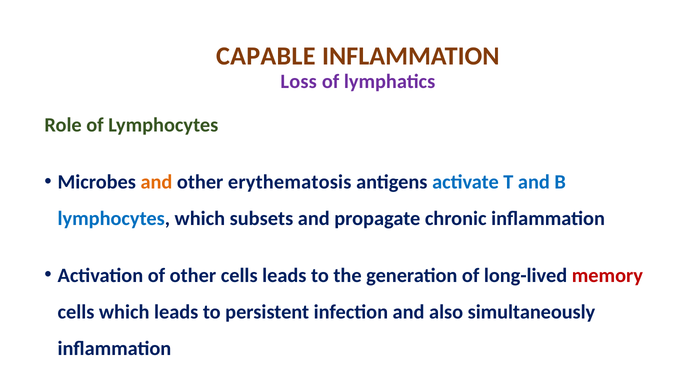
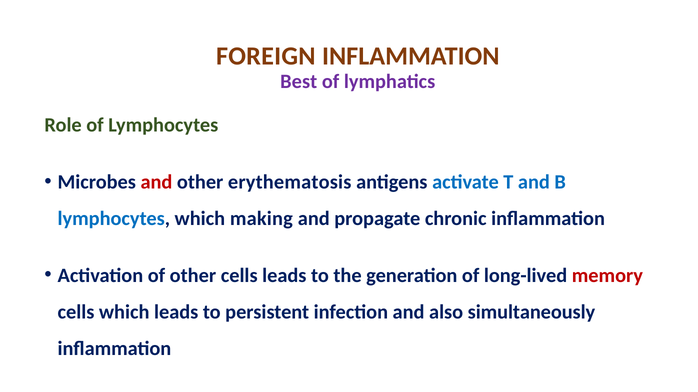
CAPABLE: CAPABLE -> FOREIGN (266, 56)
Loss: Loss -> Best (299, 82)
and colour: orange -> red (156, 182)
subsets: subsets -> making (261, 219)
